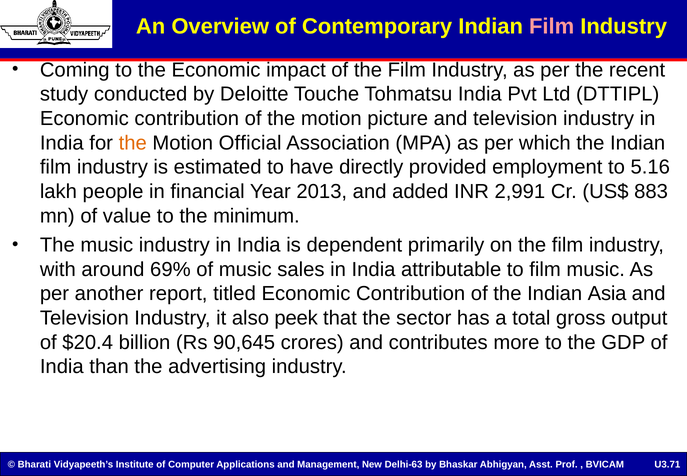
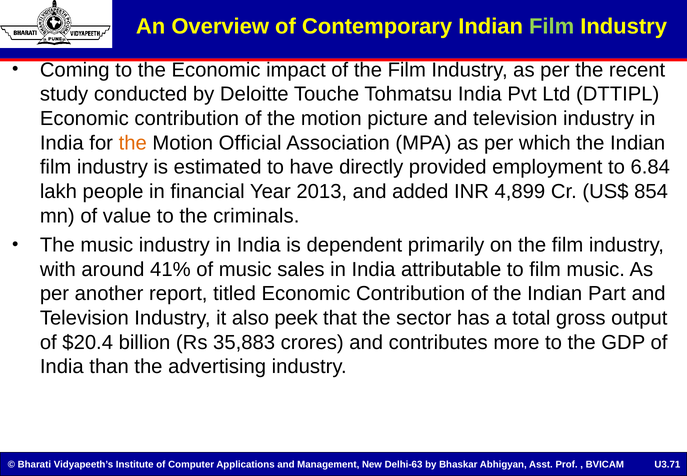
Film colour: pink -> light green (552, 26)
5.16: 5.16 -> 6.84 (650, 167)
2,991: 2,991 -> 4,899 (520, 191)
883: 883 -> 854 (651, 191)
minimum: minimum -> criminals (256, 216)
69%: 69% -> 41% (170, 269)
Asia: Asia -> Part (607, 293)
90,645: 90,645 -> 35,883 (244, 342)
